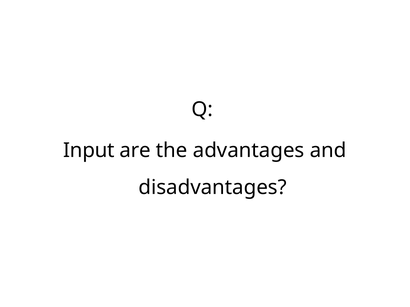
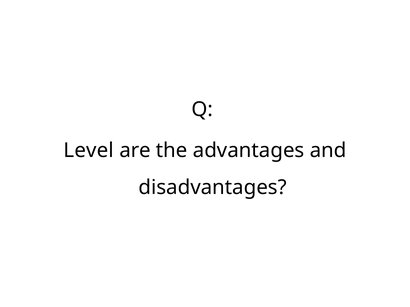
Input: Input -> Level (89, 151)
